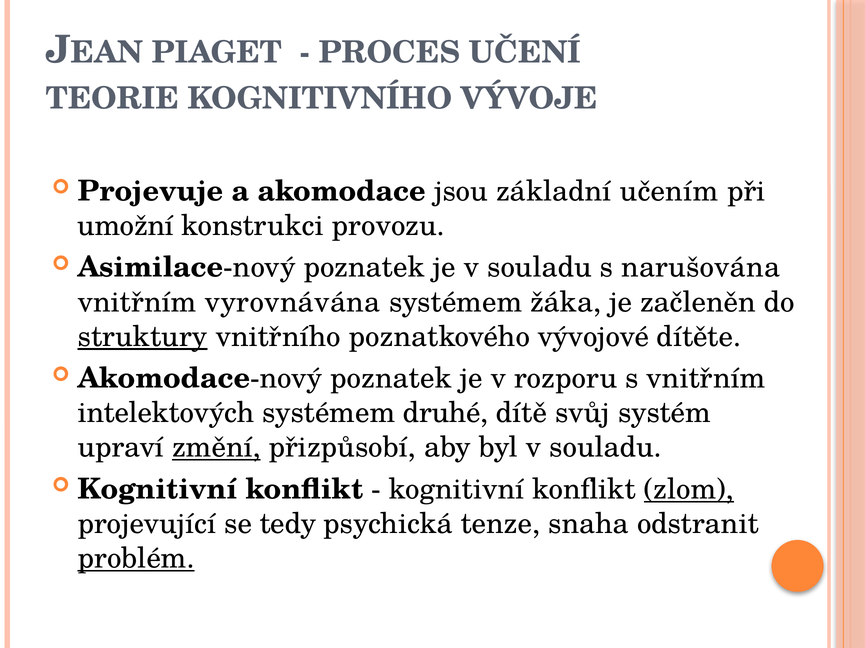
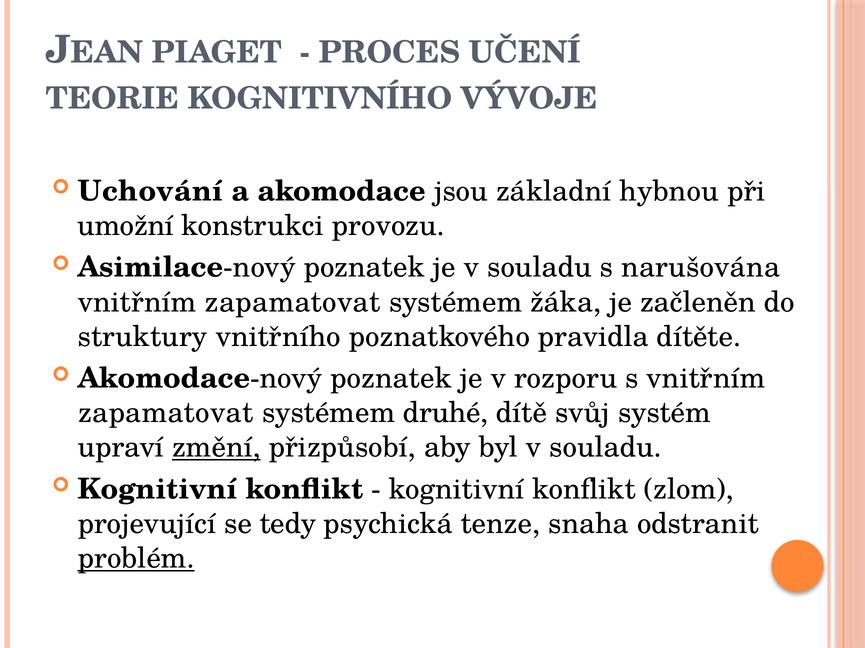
Projevuje: Projevuje -> Uchování (150, 191)
učením: učením -> hybnou (669, 191)
vyrovnávána: vyrovnávána -> zapamatovat (293, 302)
struktury underline: present -> none (143, 337)
vývojové: vývojové -> pravidla (593, 337)
intelektových: intelektových -> zapamatovat (166, 413)
zlom underline: present -> none (689, 490)
